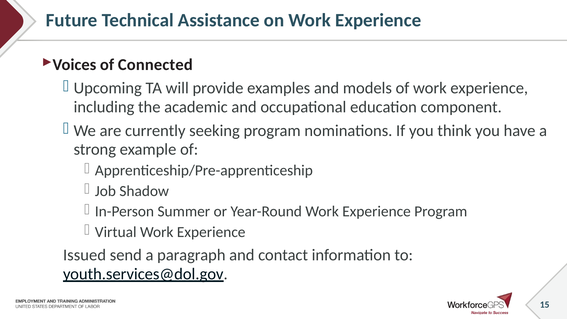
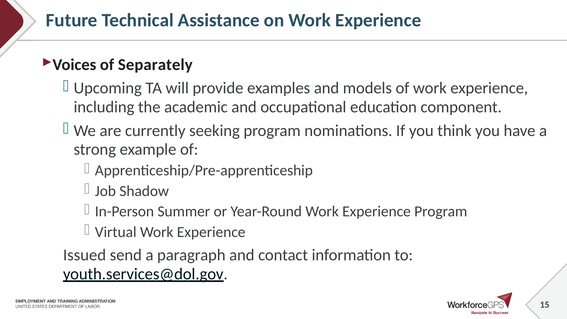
Connected: Connected -> Separately (155, 65)
